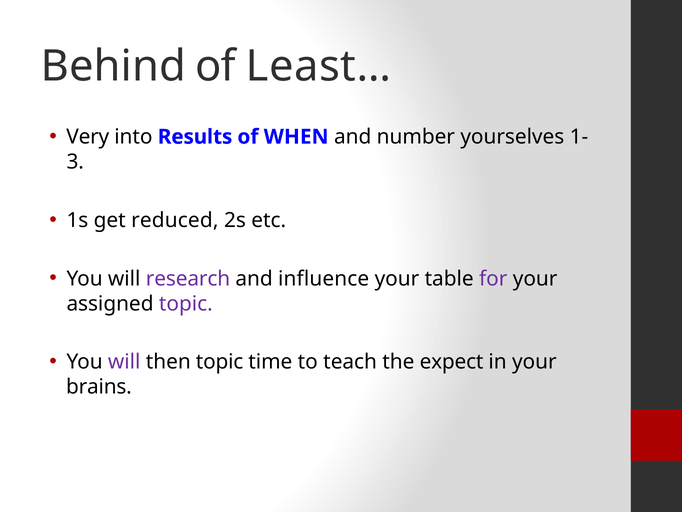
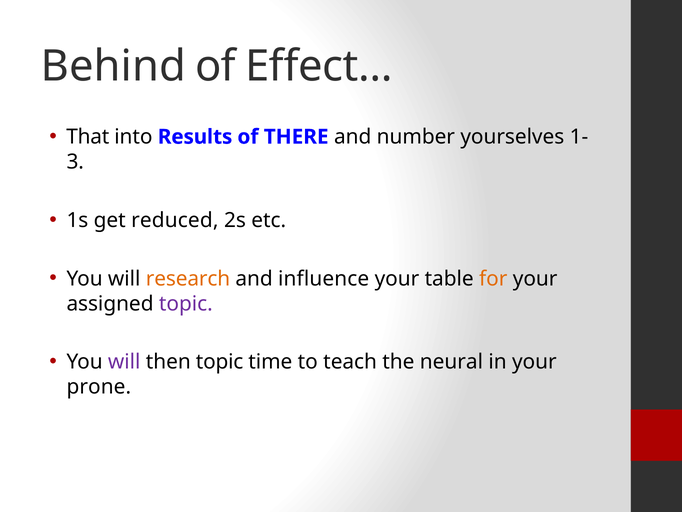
Least…: Least… -> Effect… (319, 66)
Very: Very -> That (88, 137)
WHEN: WHEN -> THERE (296, 137)
research colour: purple -> orange (188, 278)
for colour: purple -> orange (493, 278)
expect: expect -> neural (451, 362)
brains: brains -> prone (99, 387)
